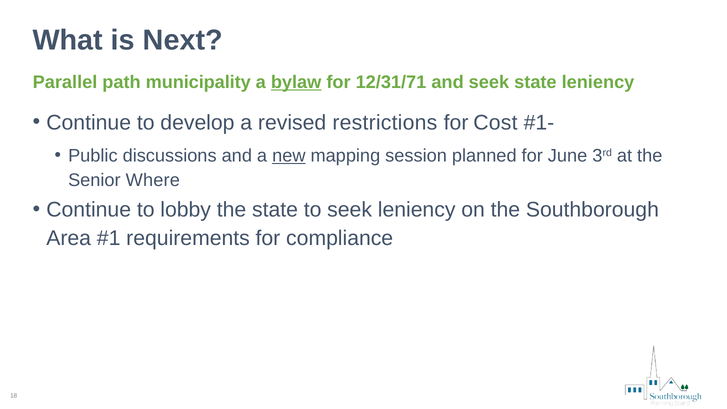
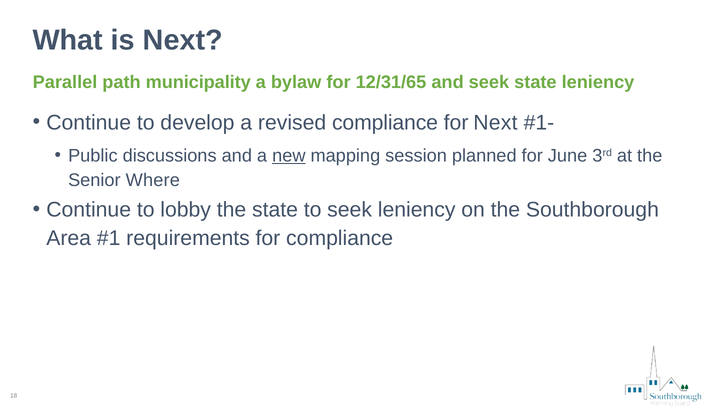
bylaw underline: present -> none (296, 82)
12/31/71: 12/31/71 -> 12/31/65 (391, 82)
revised restrictions: restrictions -> compliance (385, 122)
for Cost: Cost -> Next (495, 122)
